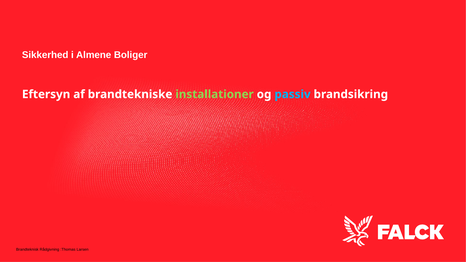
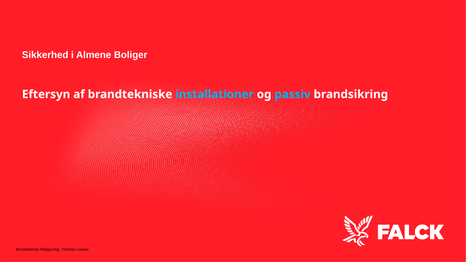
installationer colour: light green -> light blue (215, 94)
